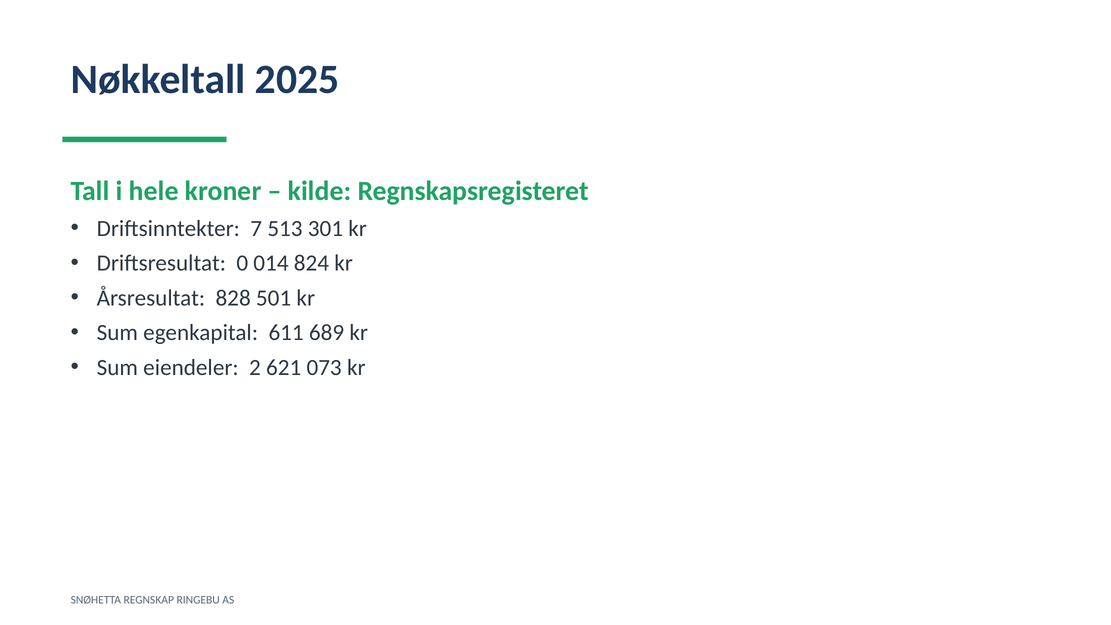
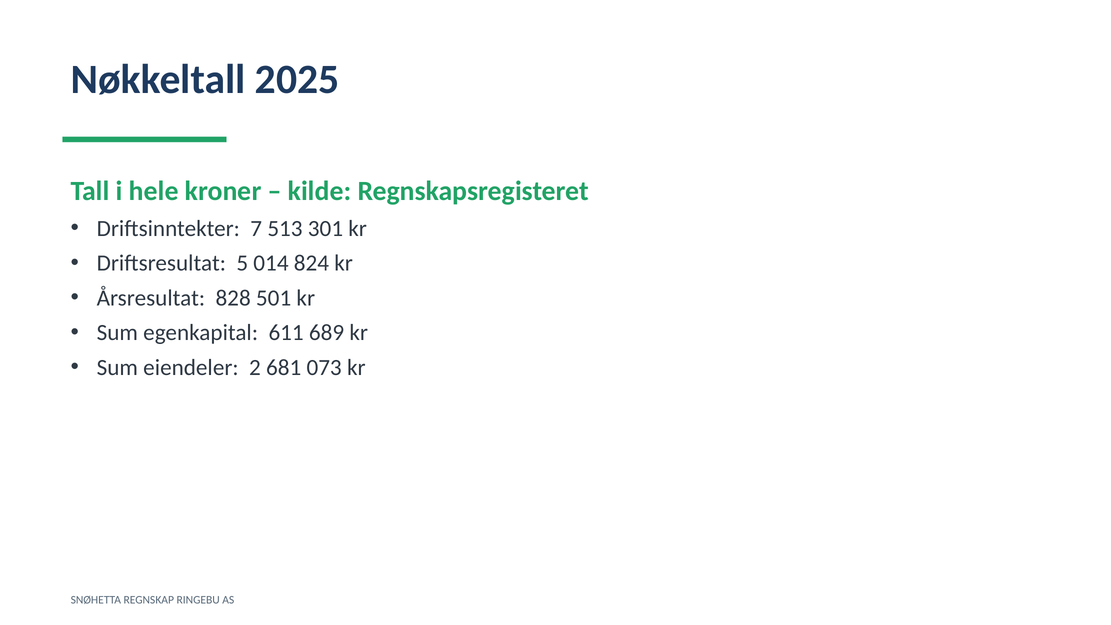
0: 0 -> 5 (242, 263)
621: 621 -> 681 (284, 367)
